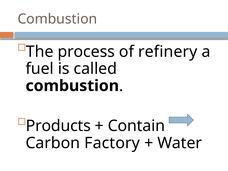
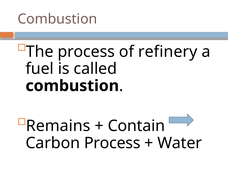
Products: Products -> Remains (58, 126)
Carbon Factory: Factory -> Process (112, 143)
